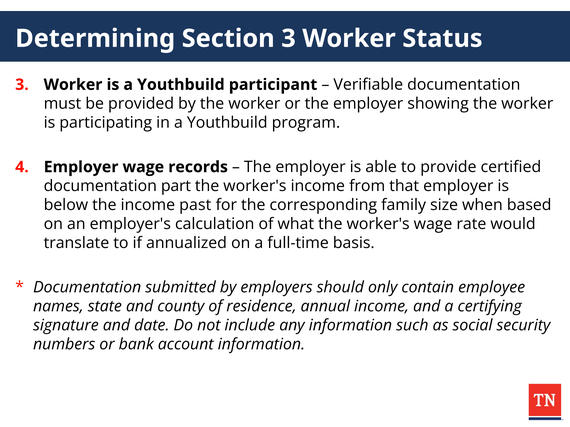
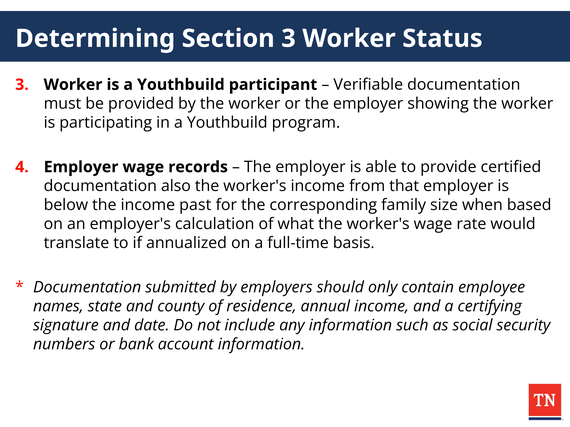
part: part -> also (176, 186)
